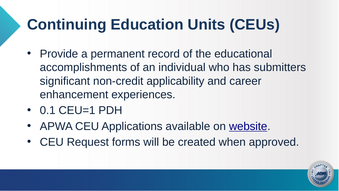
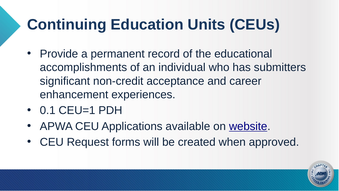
applicability: applicability -> acceptance (175, 81)
